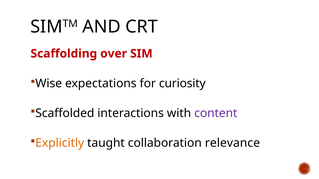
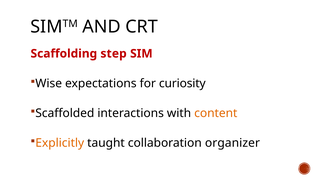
over: over -> step (114, 54)
content colour: purple -> orange (216, 113)
relevance: relevance -> organizer (232, 143)
